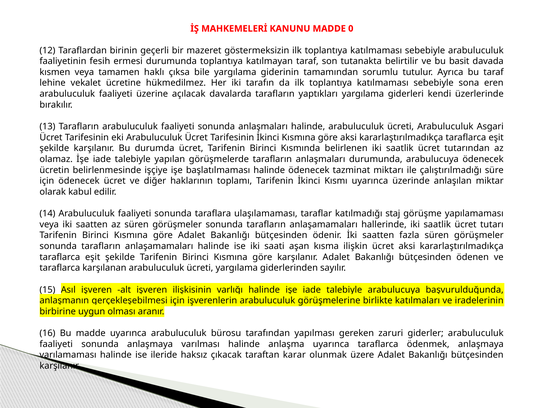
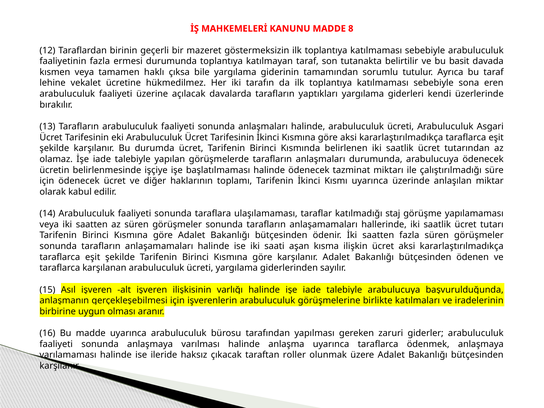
0: 0 -> 8 (351, 29)
faaliyetinin fesih: fesih -> fazla (100, 61)
karar: karar -> roller (294, 355)
